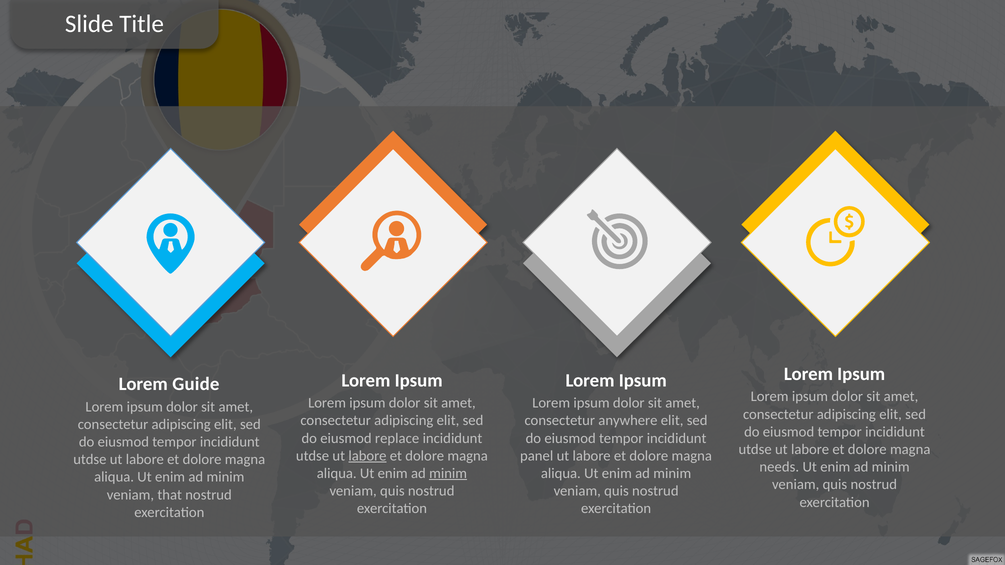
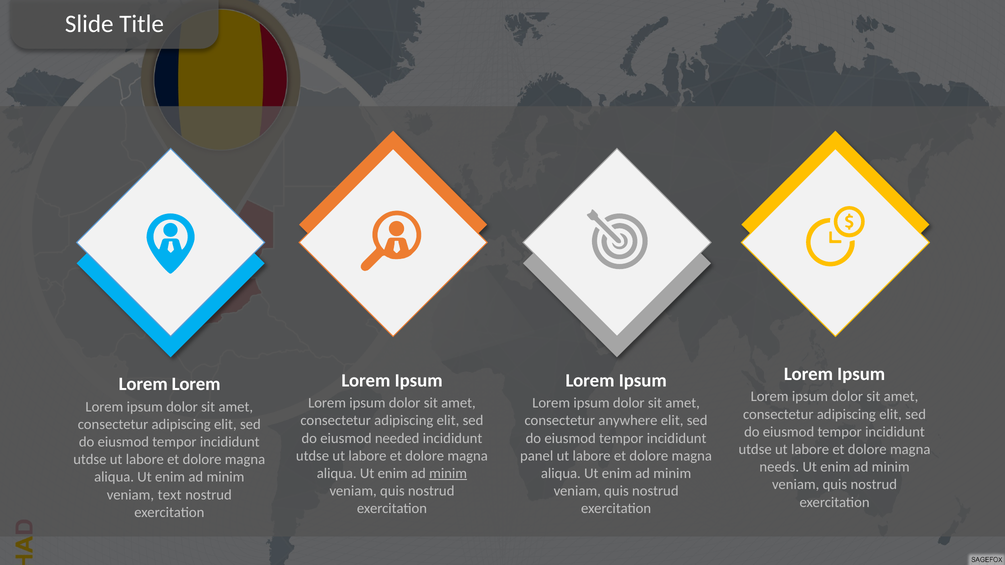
Guide: Guide -> Lorem (196, 384)
replace: replace -> needed (397, 438)
labore underline: present -> none (367, 456)
that: that -> text (170, 495)
